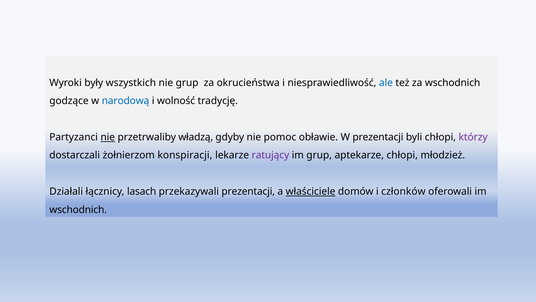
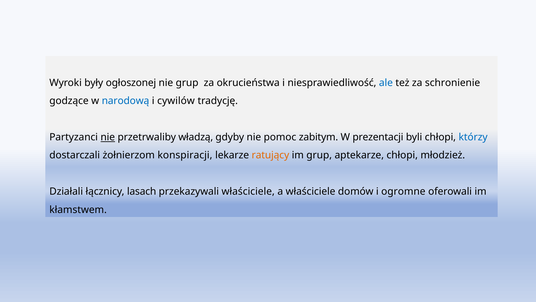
wszystkich: wszystkich -> ogłoszonej (131, 83)
za wschodnich: wschodnich -> schronienie (453, 83)
wolność: wolność -> cywilów (176, 101)
obławie: obławie -> zabitym (318, 137)
którzy colour: purple -> blue (473, 137)
ratujący colour: purple -> orange (270, 155)
przekazywali prezentacji: prezentacji -> właściciele (248, 191)
właściciele underline: present -> none (311, 191)
członków: członków -> ogromne (403, 191)
wschodnich: wschodnich -> kłamstwem (78, 209)
